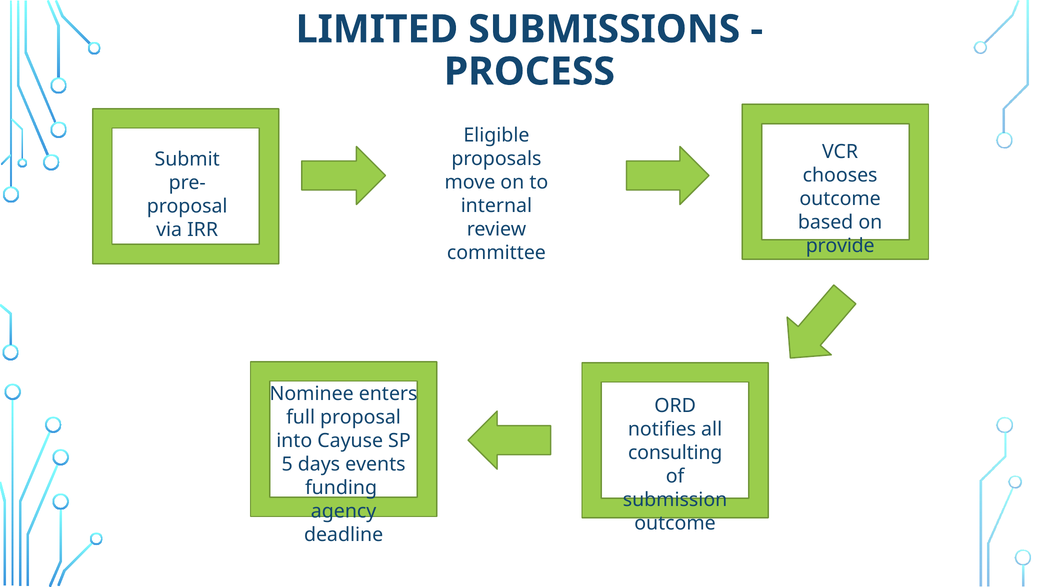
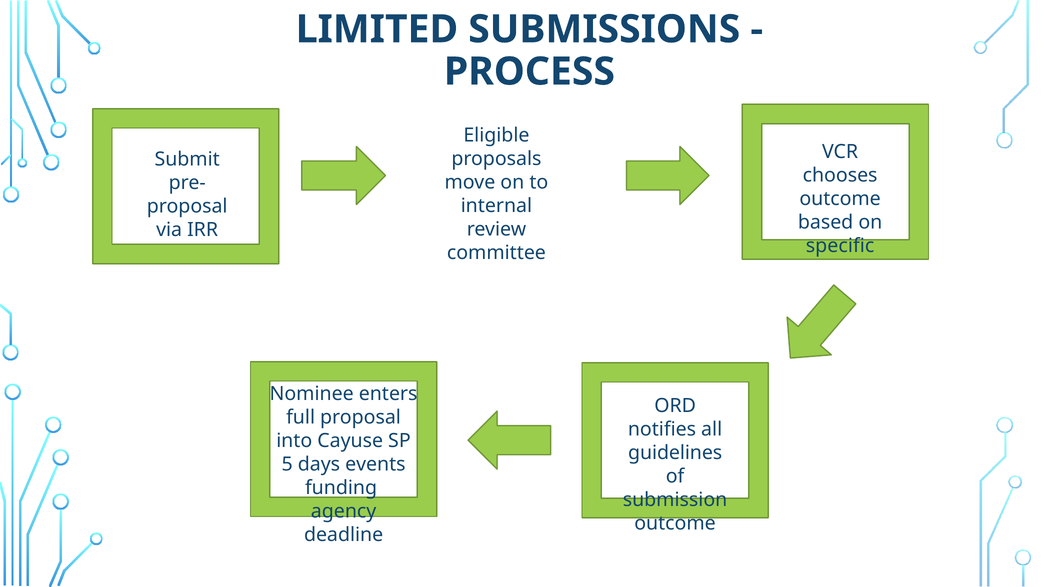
provide: provide -> specific (840, 246)
consulting: consulting -> guidelines (675, 453)
